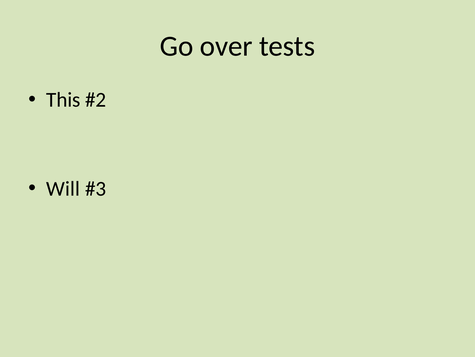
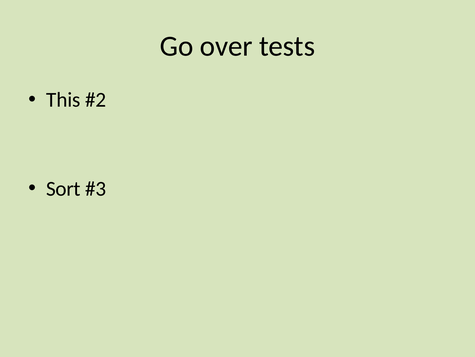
Will: Will -> Sort (63, 188)
